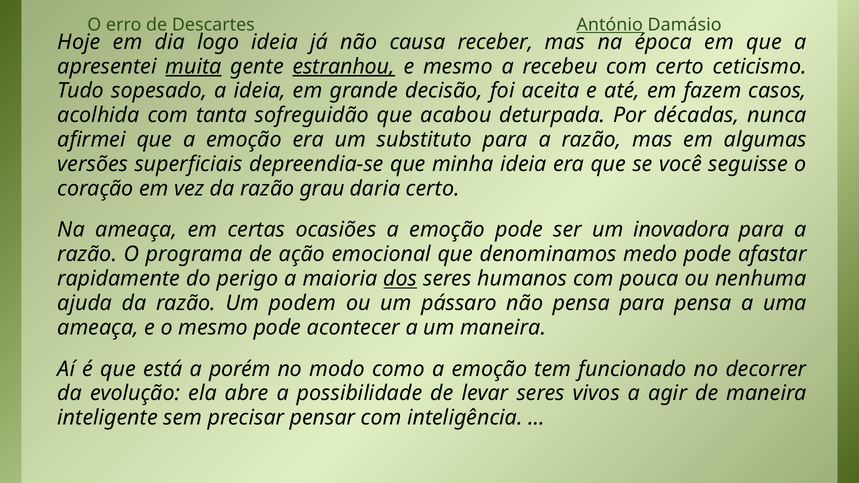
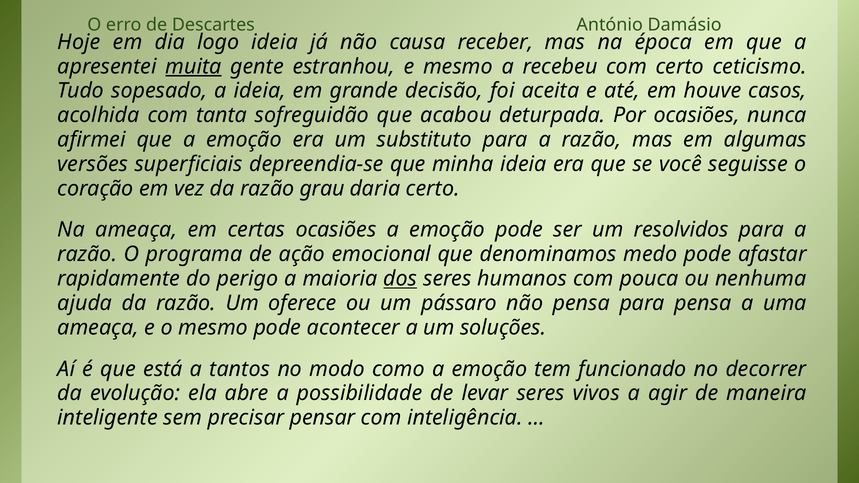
António underline: present -> none (610, 25)
estranhou underline: present -> none (344, 66)
fazem: fazem -> houve (713, 91)
Por décadas: décadas -> ocasiões (697, 115)
inovadora: inovadora -> resolvidos (681, 230)
podem: podem -> oferece (303, 303)
um maneira: maneira -> soluções (503, 328)
porém: porém -> tantos (240, 369)
